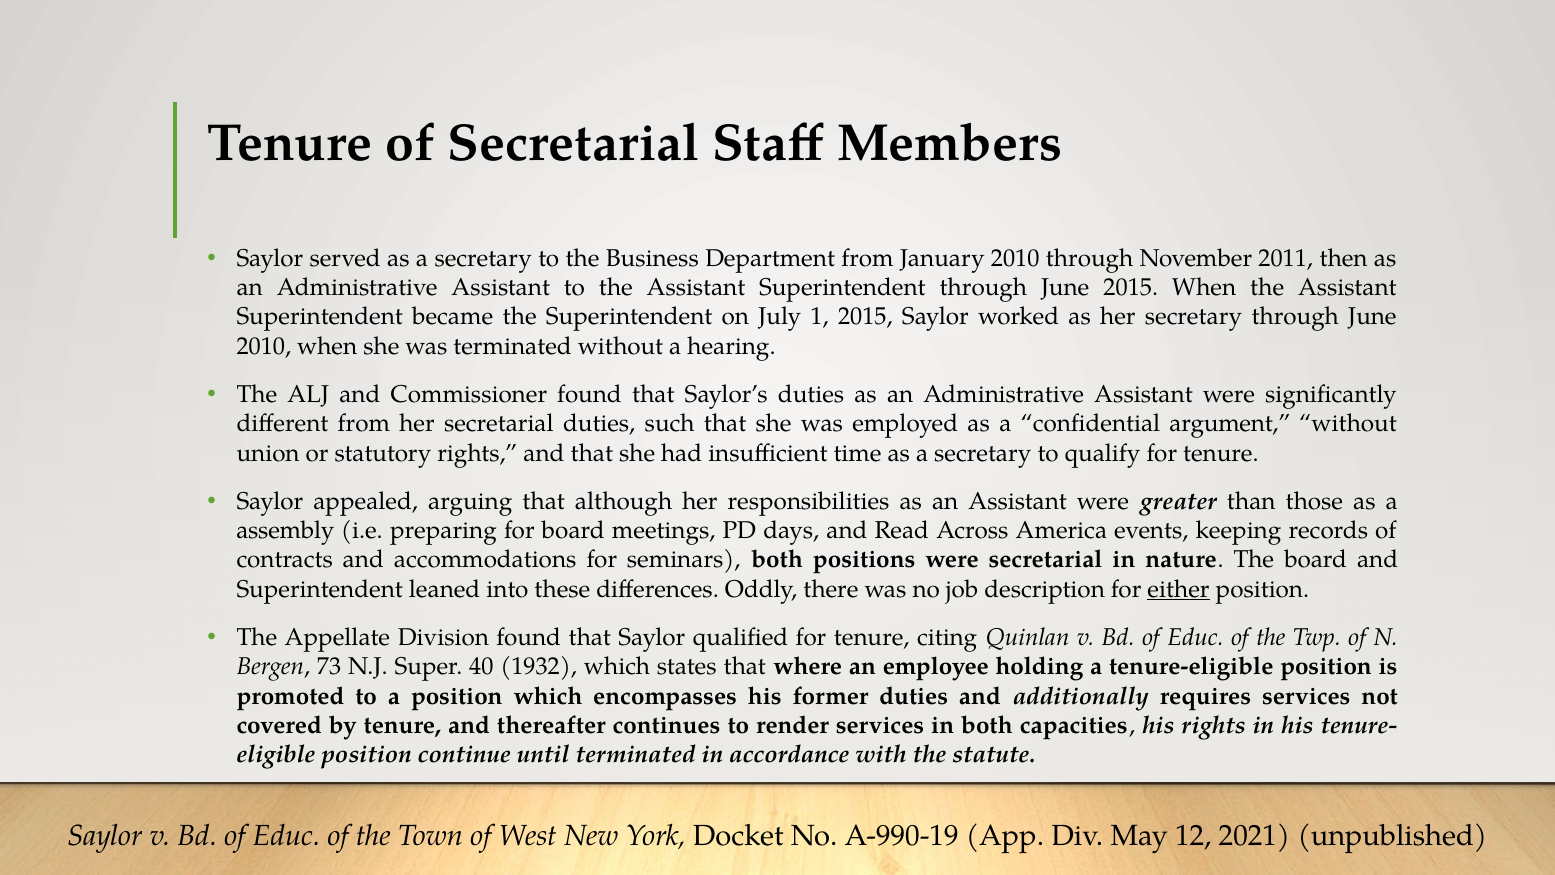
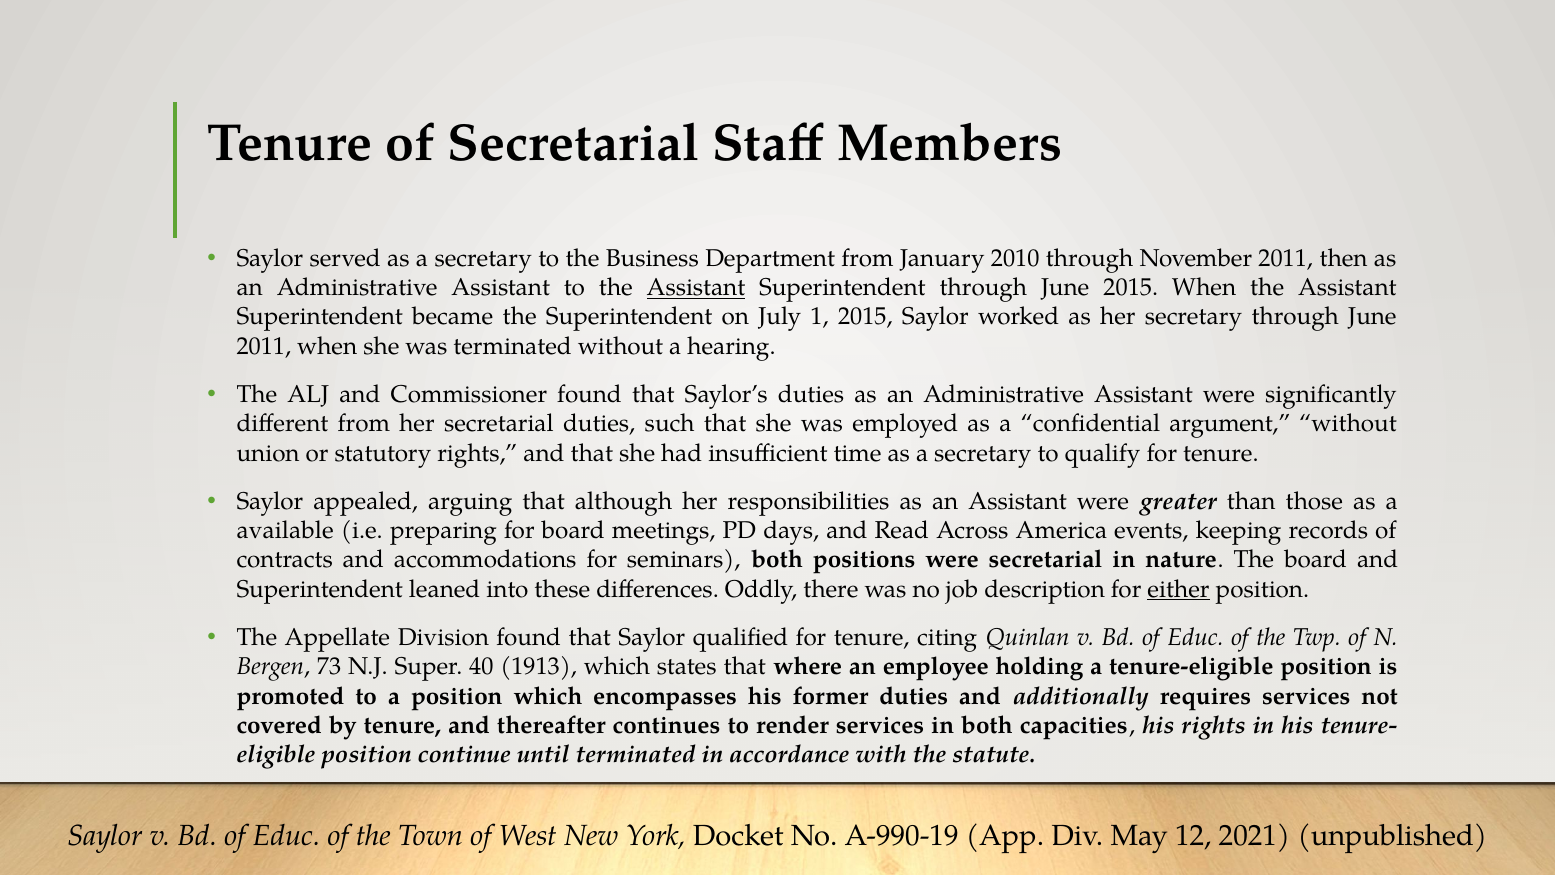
Assistant underline: none -> present (696, 288)
2010: 2010 -> 2011 (264, 346)
assembly: assembly -> available (285, 531)
1932: 1932 -> 1913 (539, 667)
